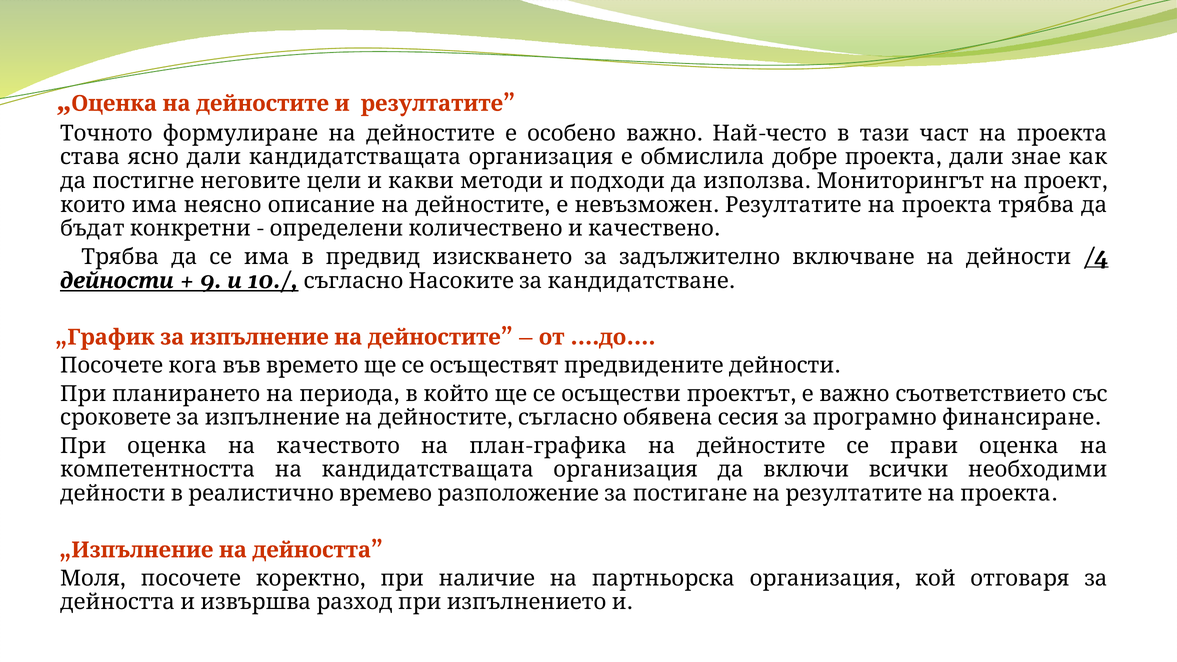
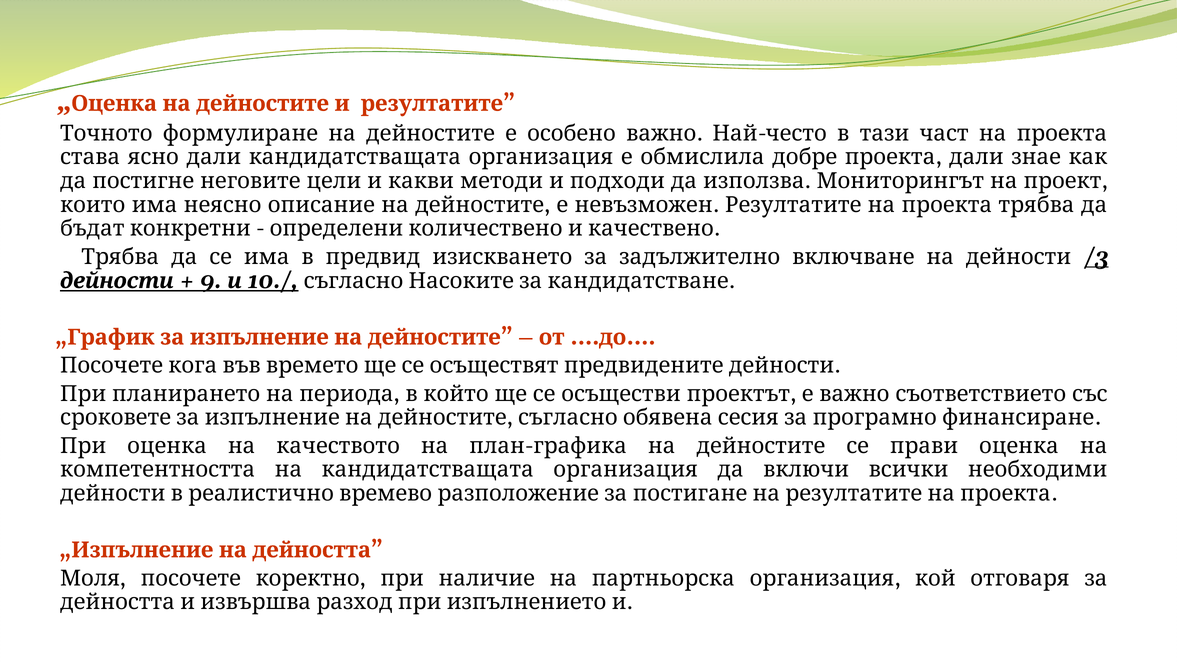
/4: /4 -> /3 (1096, 257)
